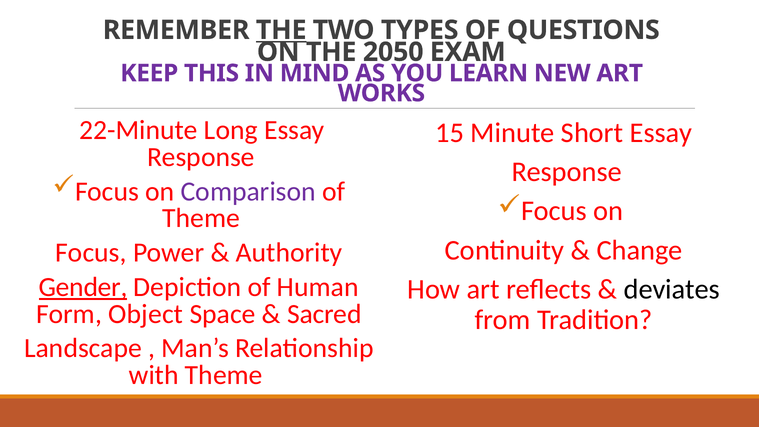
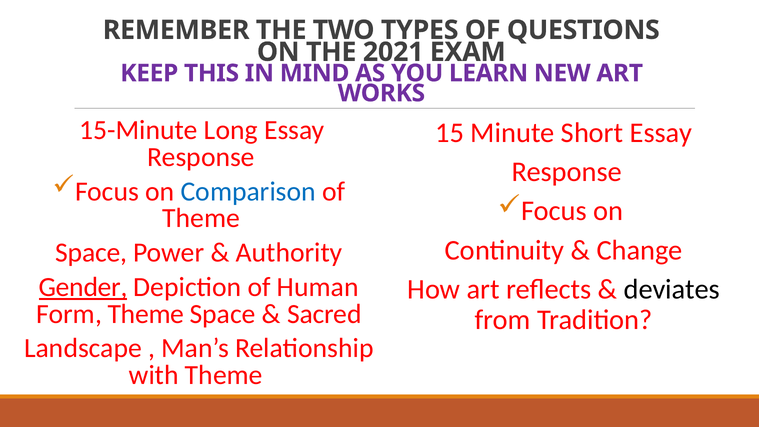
THE underline: present -> none (281, 30)
2050: 2050 -> 2021 (393, 52)
22-Minute: 22-Minute -> 15-Minute (139, 130)
Comparison colour: purple -> blue (248, 191)
Focus: Focus -> Space (91, 253)
Form Object: Object -> Theme (146, 314)
